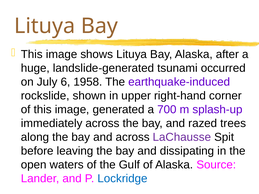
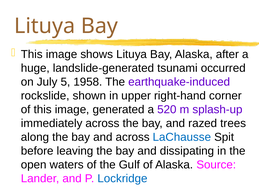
6: 6 -> 5 (65, 82)
700: 700 -> 520 (167, 110)
LaChausse colour: purple -> blue (182, 137)
